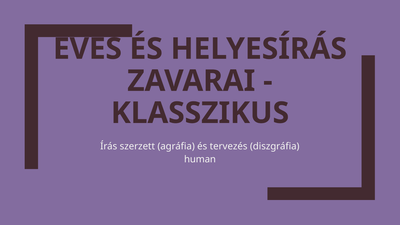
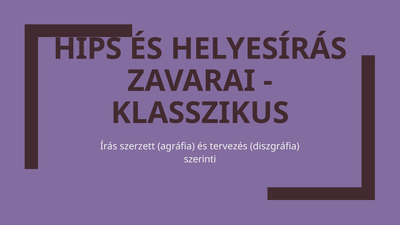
ÉVES: ÉVES -> HIPS (87, 49)
human: human -> szerinti (200, 159)
